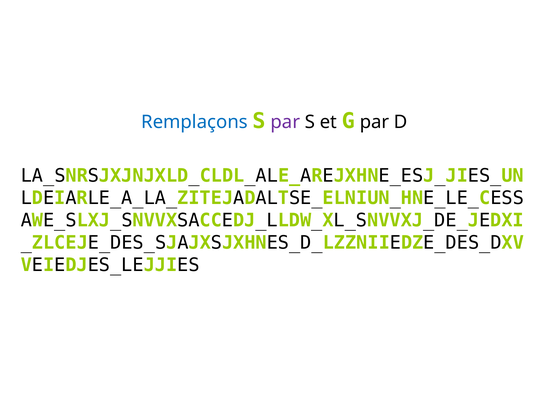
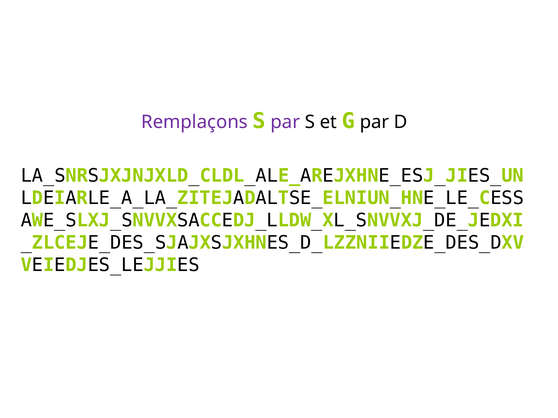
Remplaçons colour: blue -> purple (194, 122)
